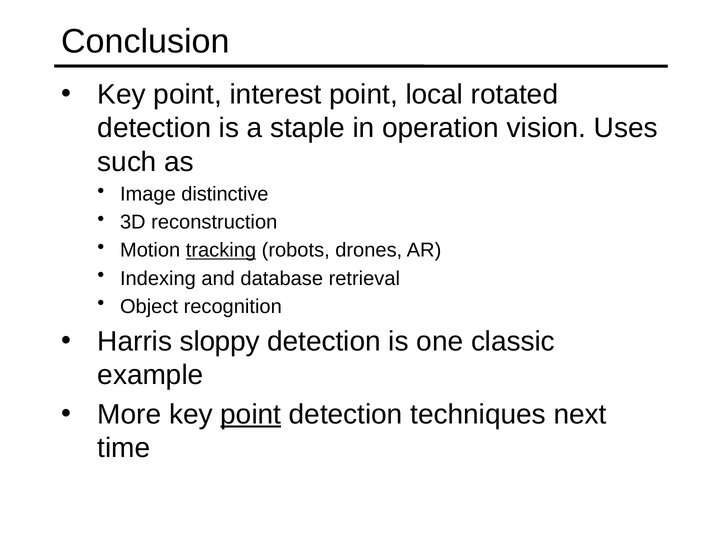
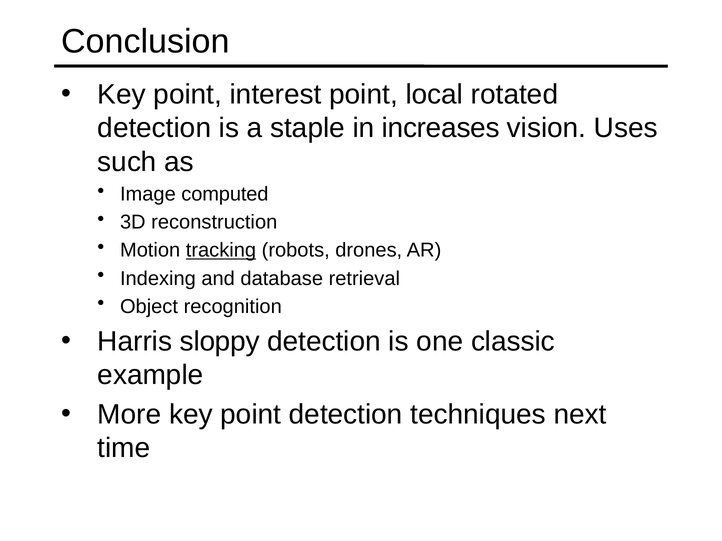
operation: operation -> increases (441, 128)
distinctive: distinctive -> computed (225, 194)
point underline: present -> none (251, 415)
